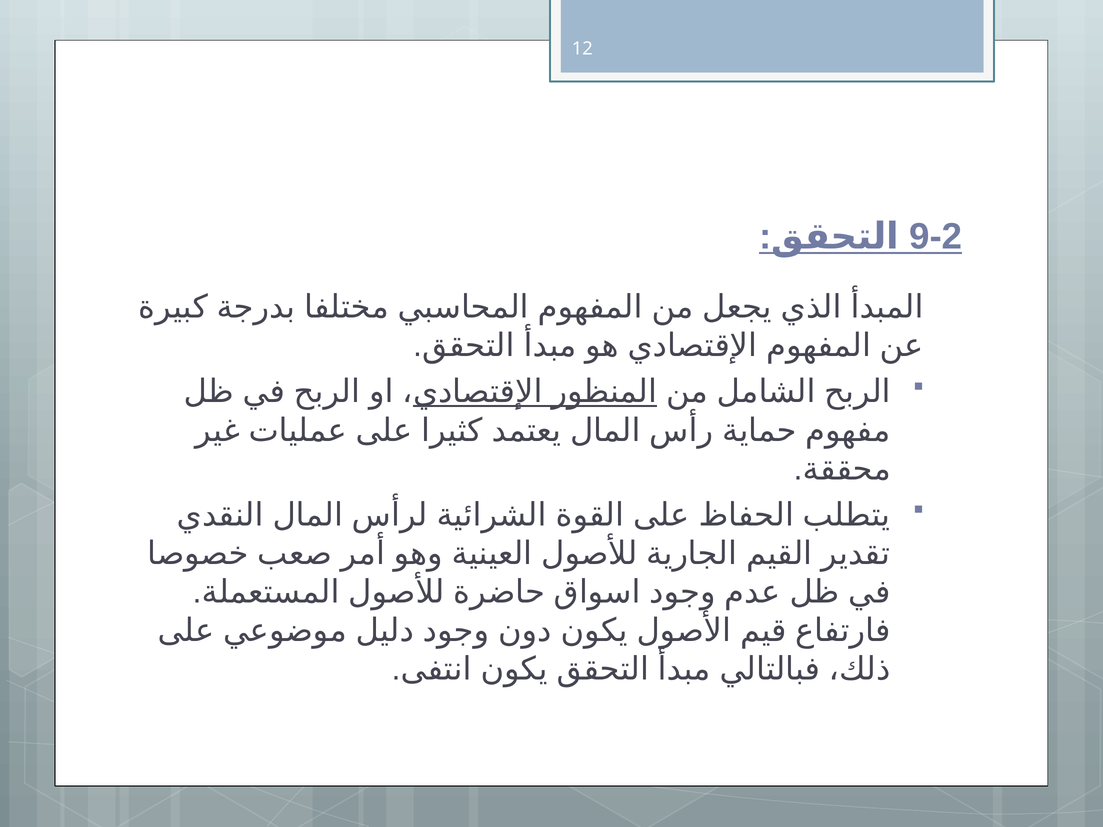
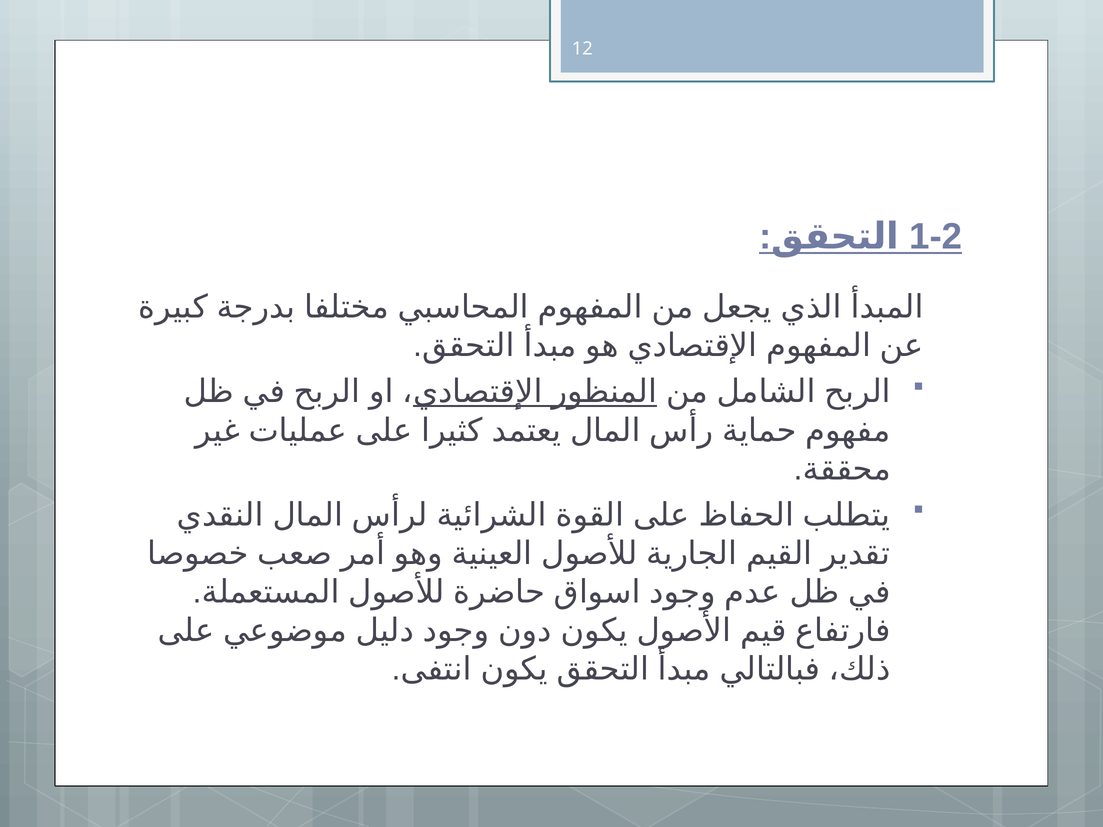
9-2: 9-2 -> 1-2 (936, 237)
